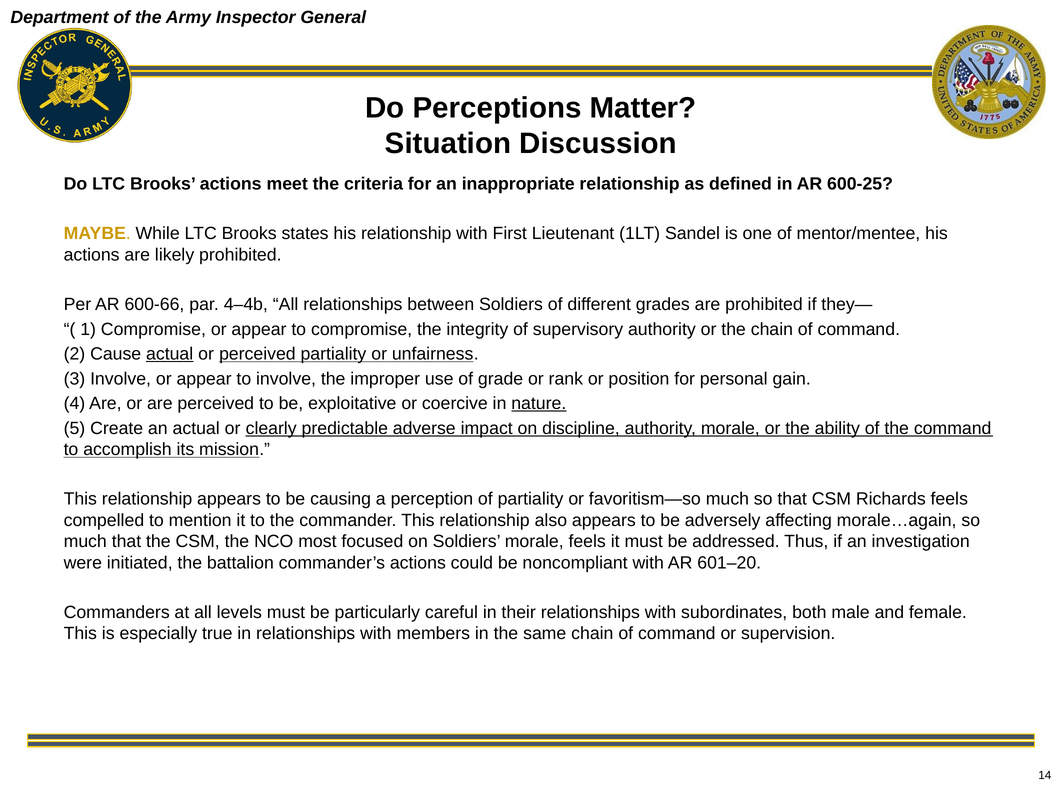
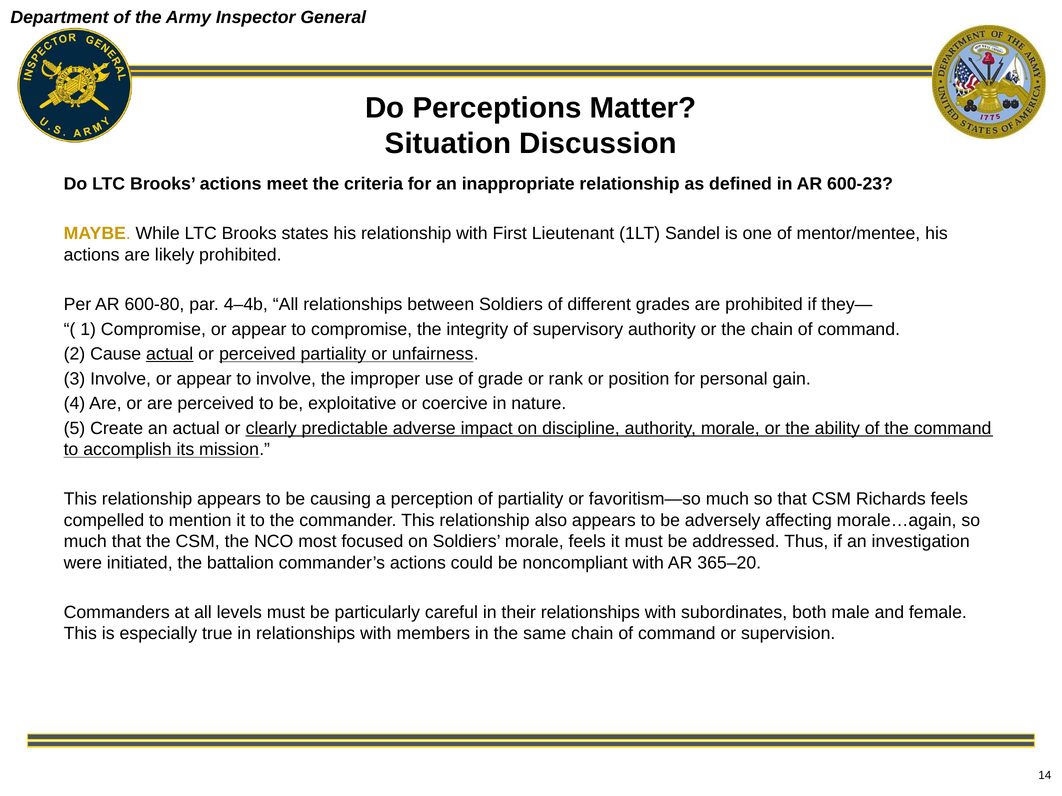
600-25: 600-25 -> 600-23 (860, 184)
600-66: 600-66 -> 600-80 (154, 305)
nature underline: present -> none (539, 404)
601–20: 601–20 -> 365–20 (729, 563)
